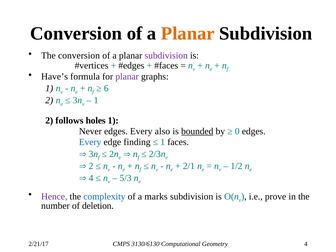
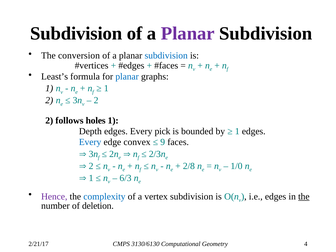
Conversion: Conversion -> Subdivision (76, 33)
Planar colour: orange -> purple (188, 33)
subdivision colour: purple -> blue (166, 56)
Have’s: Have’s -> Least’s (55, 77)
planar colour: purple -> blue (127, 77)
6: 6 -> 1 (106, 88)
1: 1 -> 2 (96, 100)
Never: Never -> Depth (90, 131)
also: also -> pick (163, 131)
bounded underline: present -> none (197, 131)
0: 0 -> 1 (237, 131)
finding: finding -> convex (137, 142)
1: 1 -> 9 (163, 142)
2/1: 2/1 -> 2/8 (189, 166)
1/2: 1/2 -> 1/0 (236, 166)
4: 4 -> 1 (91, 178)
5/3: 5/3 -> 6/3 (125, 178)
marks: marks -> vertex (156, 197)
i.e prove: prove -> edges (276, 197)
the underline: none -> present (304, 197)
